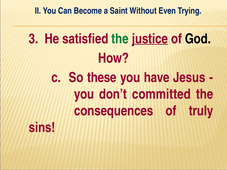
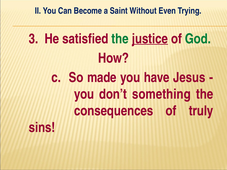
God colour: black -> green (198, 39)
these: these -> made (102, 78)
committed: committed -> something (161, 94)
